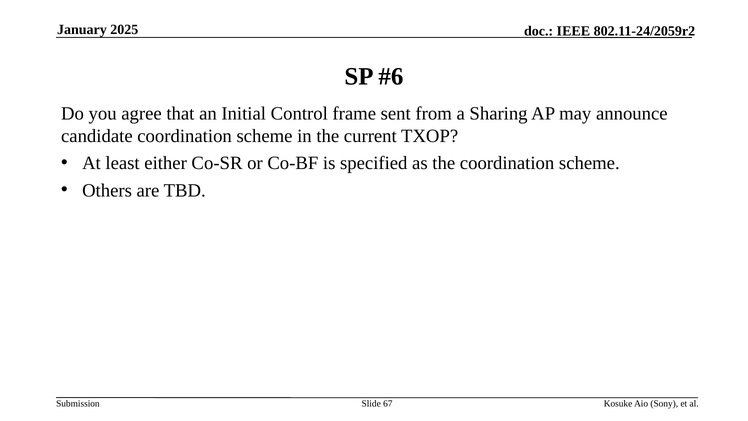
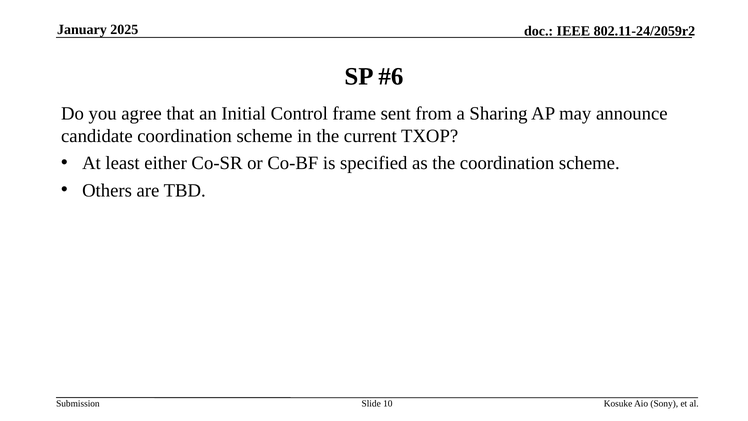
67: 67 -> 10 (388, 404)
